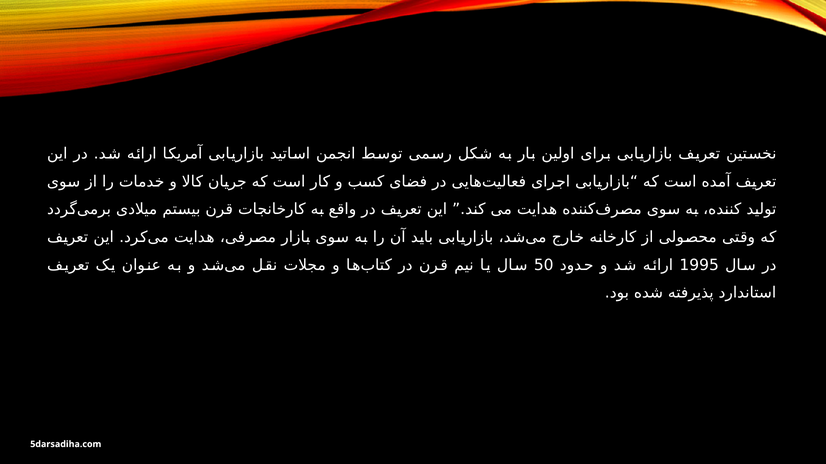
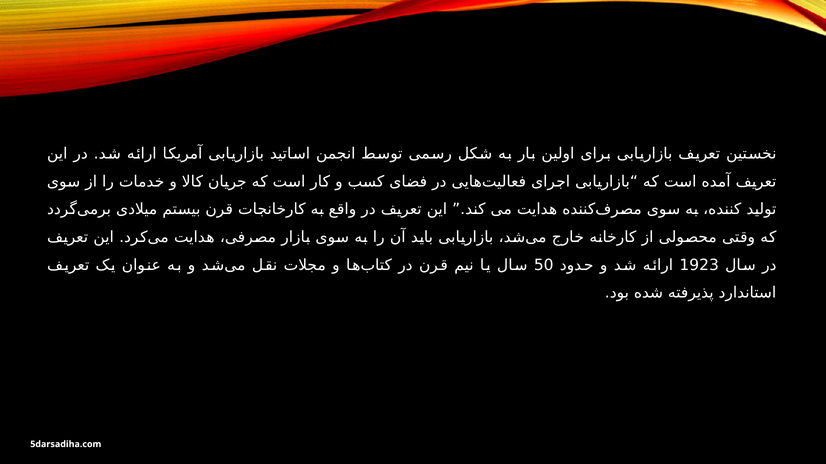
1995: 1995 -> 1923 (699, 265)
